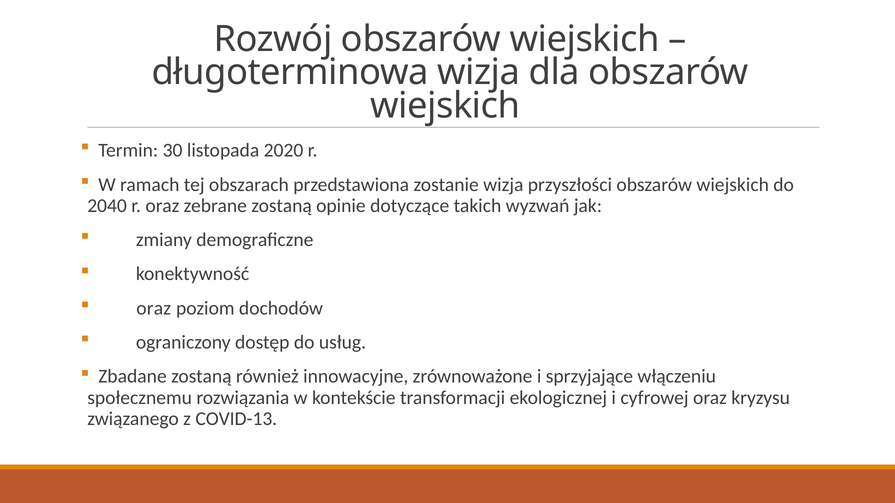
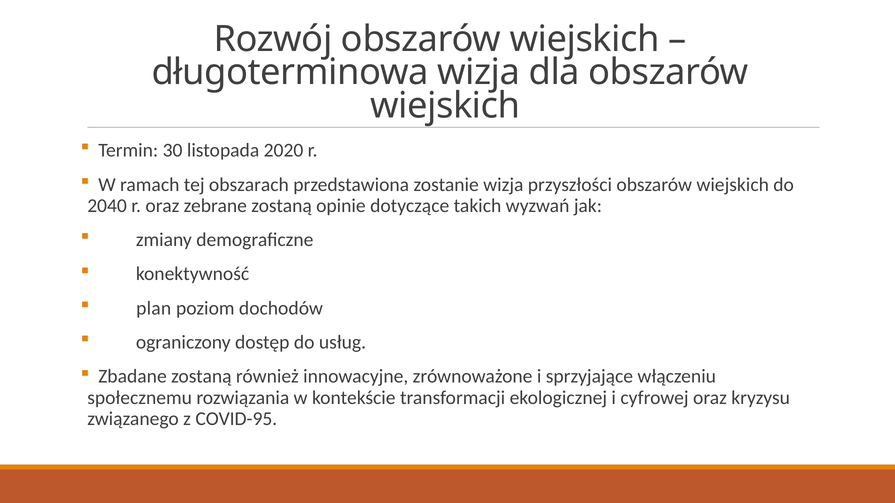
oraz: oraz -> plan (154, 308)
COVID-13: COVID-13 -> COVID-95 (236, 419)
